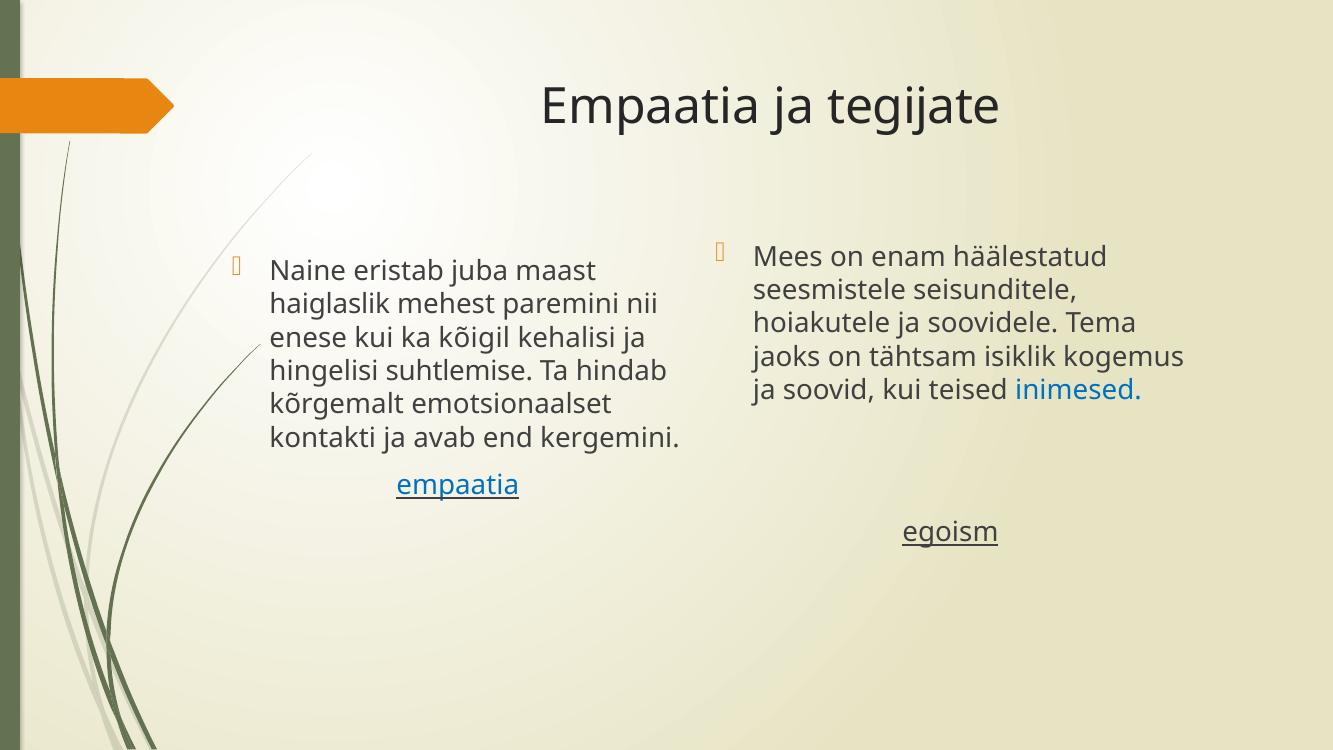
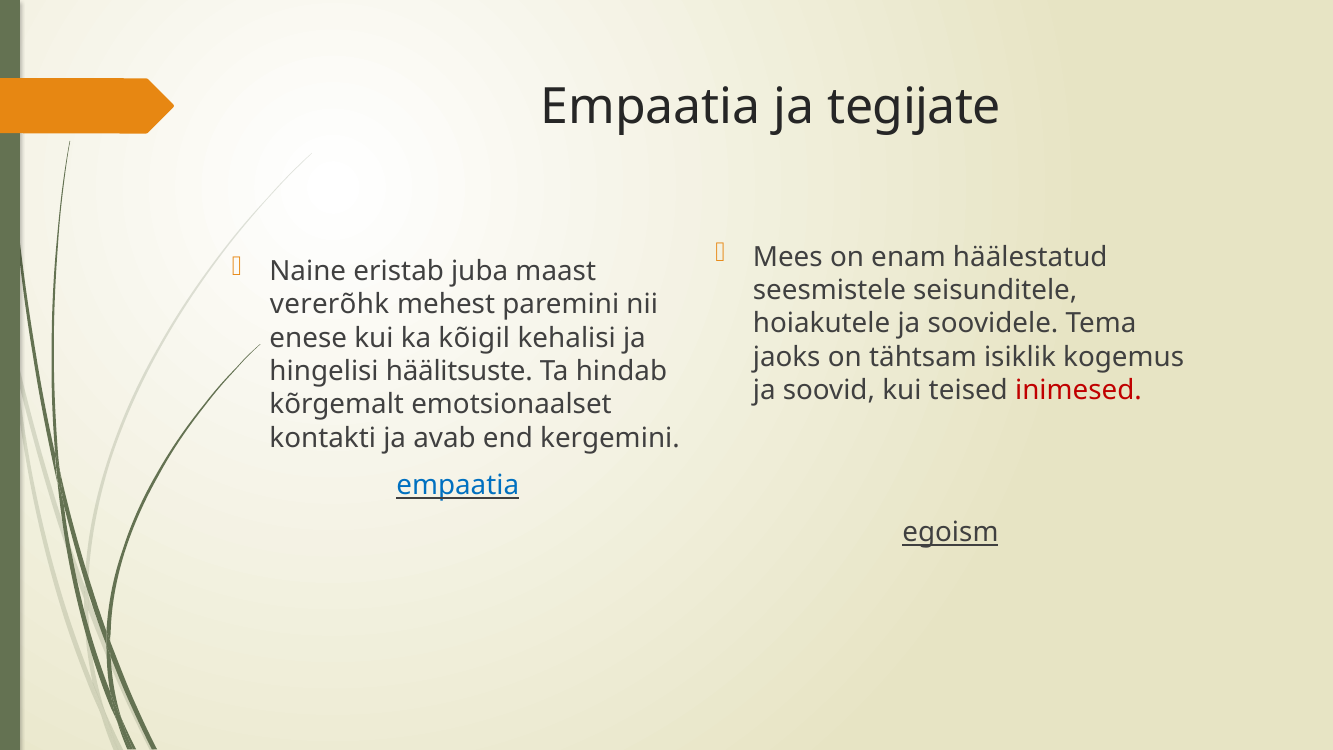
haiglaslik: haiglaslik -> vererõhk (330, 305)
suhtlemise: suhtlemise -> häälitsuste (459, 371)
inimesed colour: blue -> red (1079, 390)
